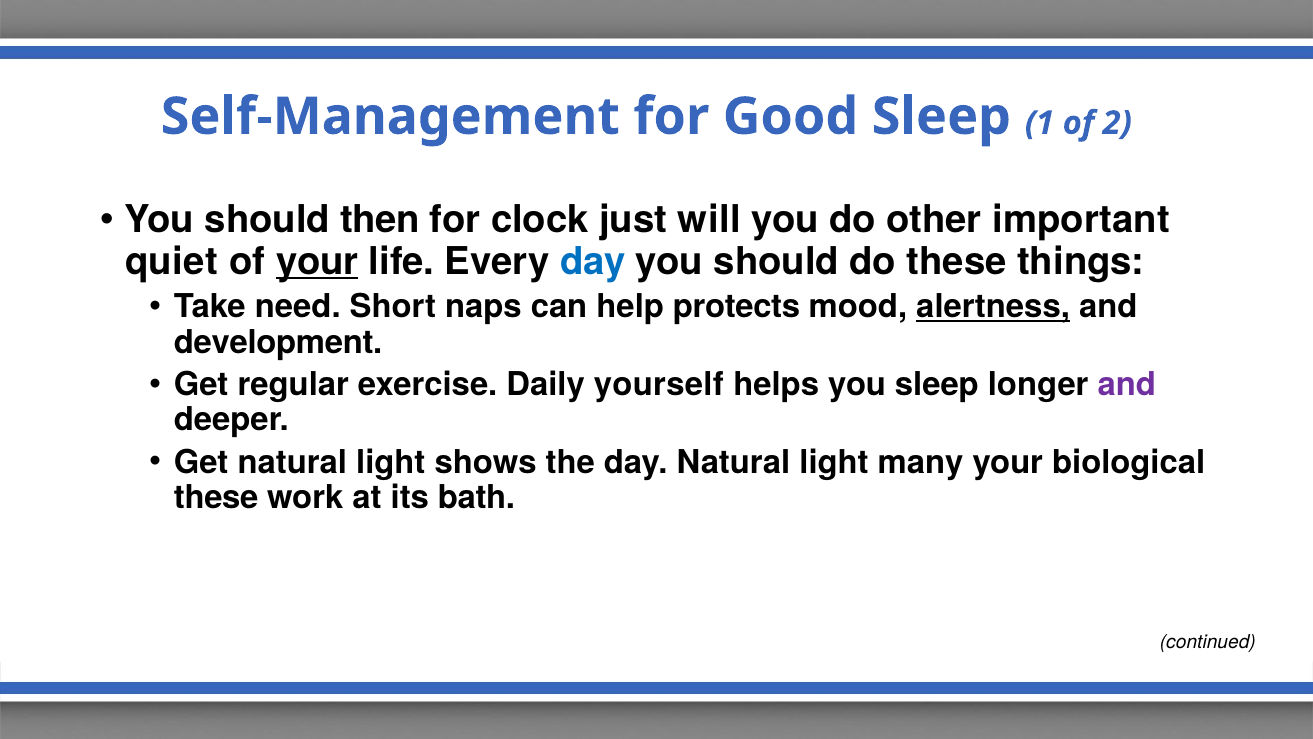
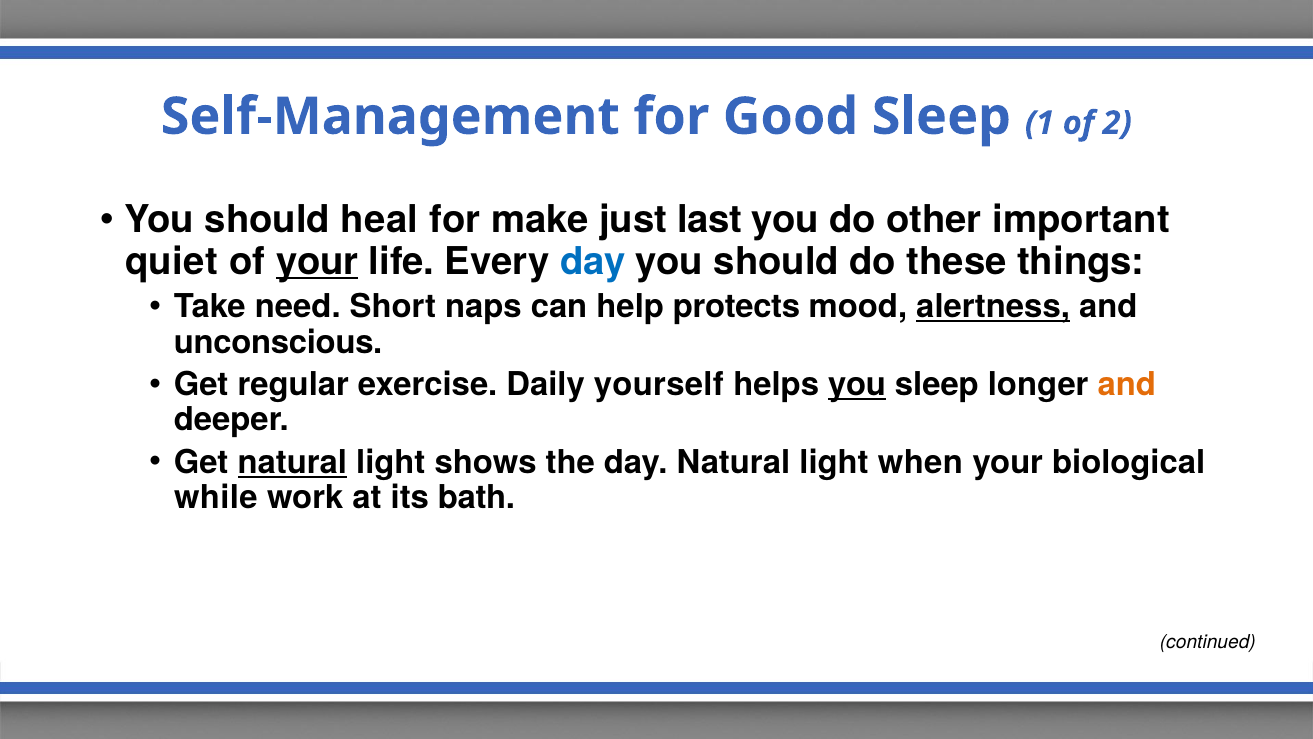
then: then -> heal (380, 220)
clock: clock -> make (540, 220)
will: will -> last (710, 220)
development: development -> unconscious (278, 342)
you underline: none -> present (857, 384)
and colour: purple -> orange (1127, 384)
natural underline: none -> present (292, 462)
many: many -> when (920, 462)
these: these -> while (216, 498)
